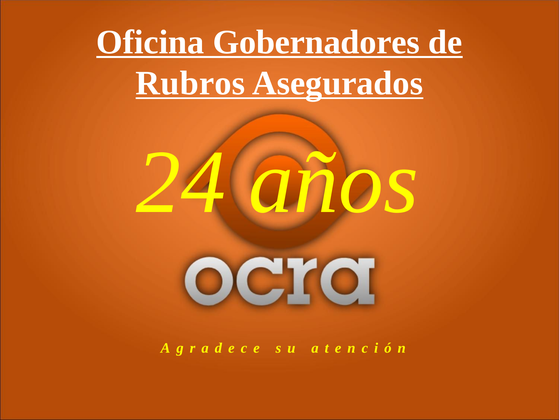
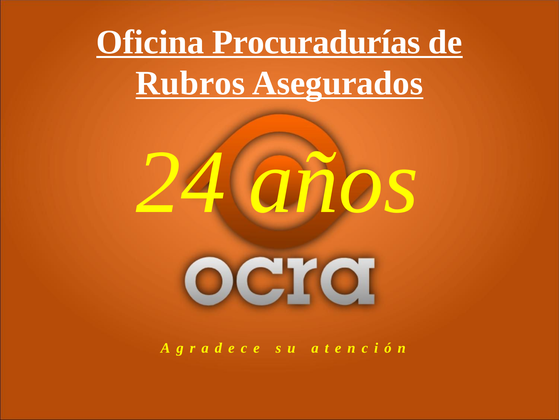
Gobernadores: Gobernadores -> Procuradurías (316, 42)
